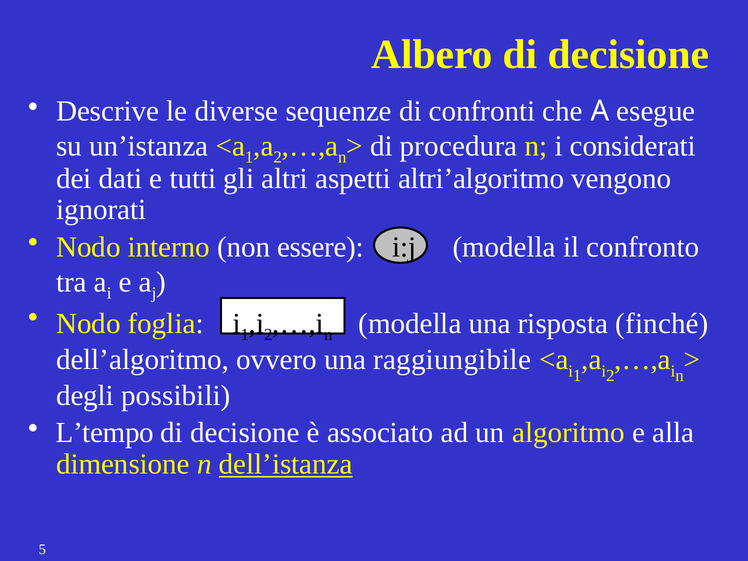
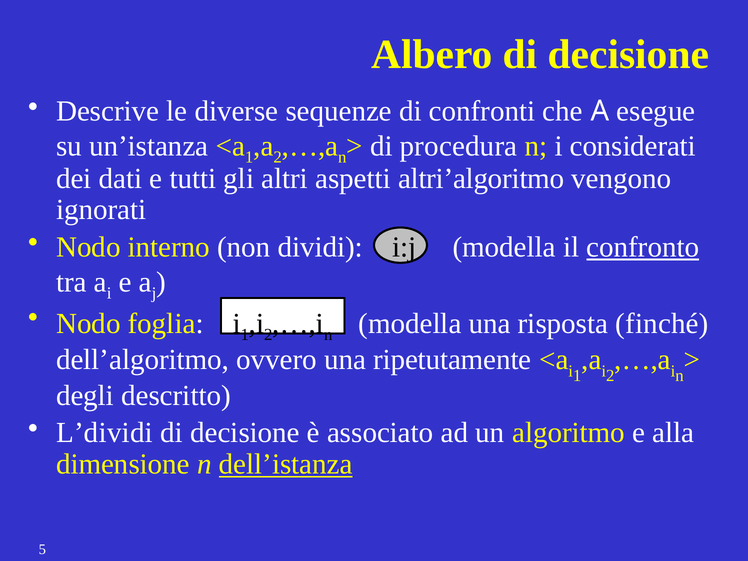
essere: essere -> dividi (320, 247)
confronto underline: none -> present (643, 247)
raggiungibile: raggiungibile -> ripetutamente (452, 360)
possibili: possibili -> descritto (176, 395)
L’tempo: L’tempo -> L’dividi (105, 433)
